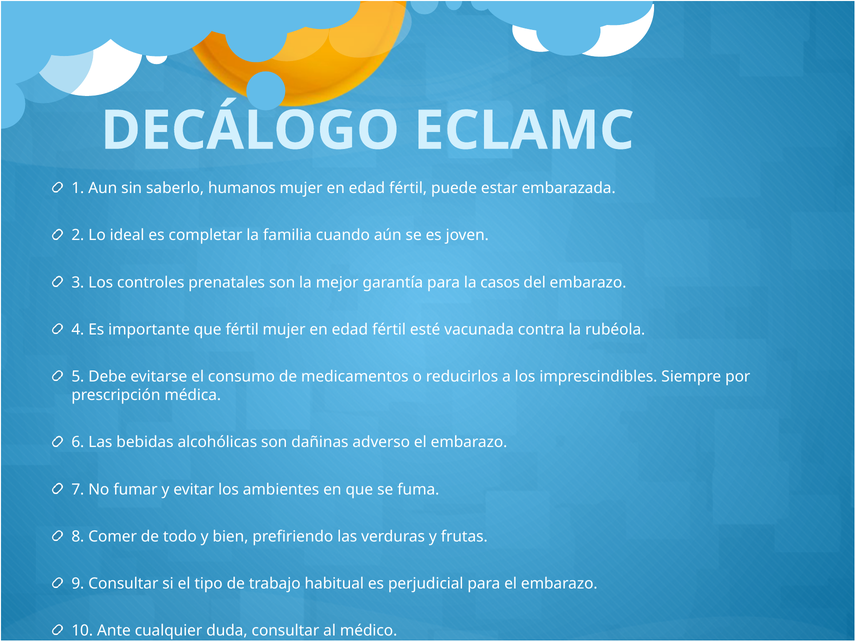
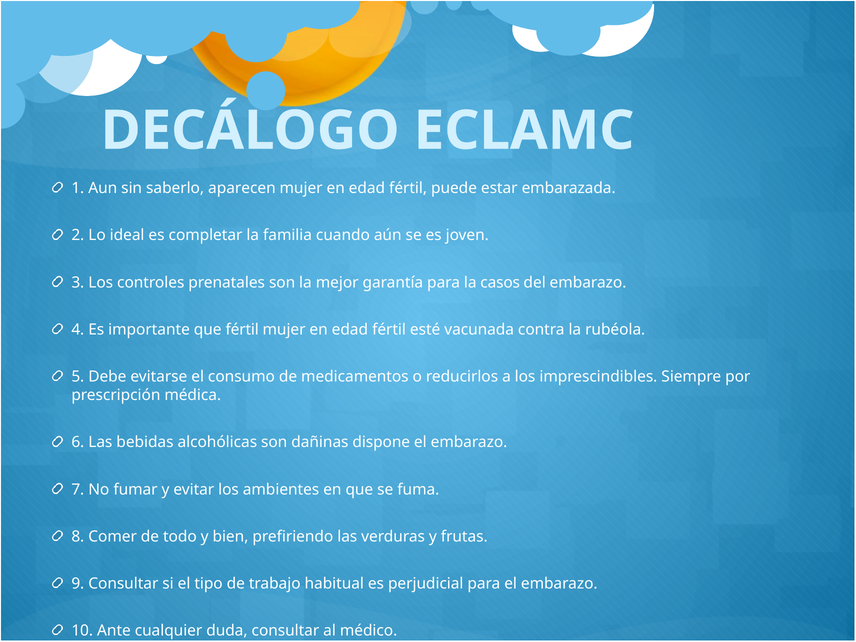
humanos: humanos -> aparecen (242, 188)
adverso: adverso -> dispone (381, 442)
